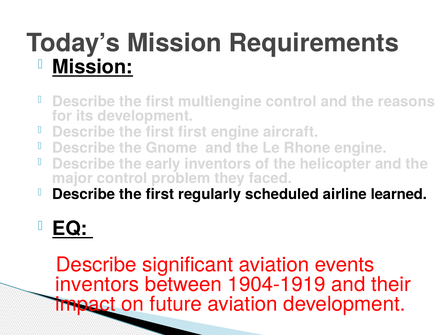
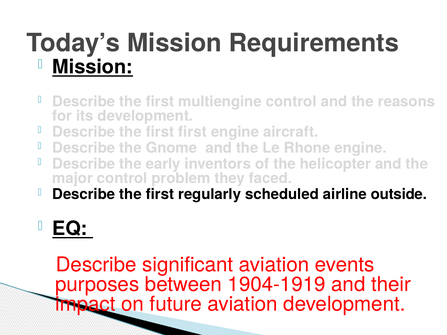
learned: learned -> outside (399, 195)
inventors: inventors -> purposes (97, 285)
